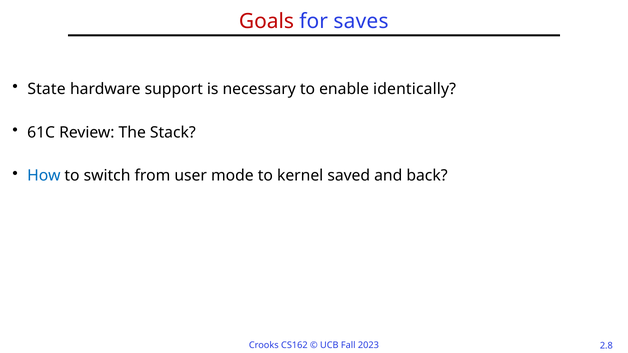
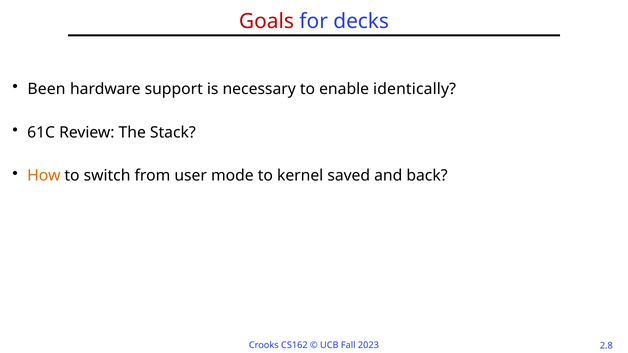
saves: saves -> decks (361, 21)
State: State -> Been (47, 89)
How colour: blue -> orange (44, 176)
